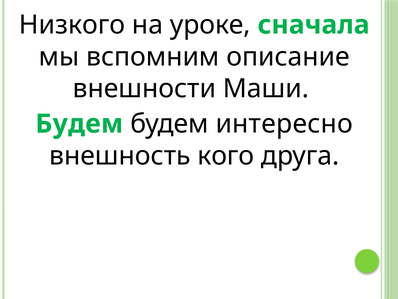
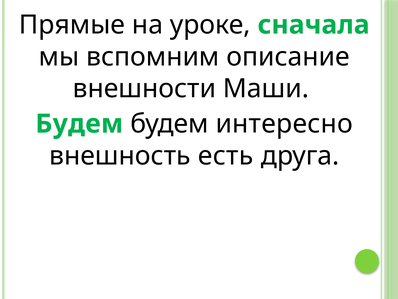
Низкого: Низкого -> Прямые (72, 25)
кого: кого -> есть (226, 155)
